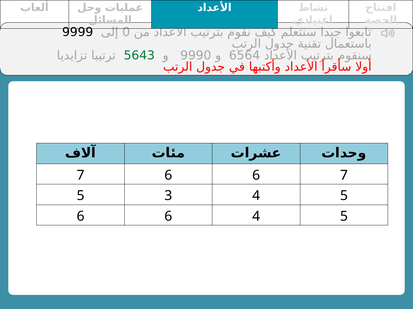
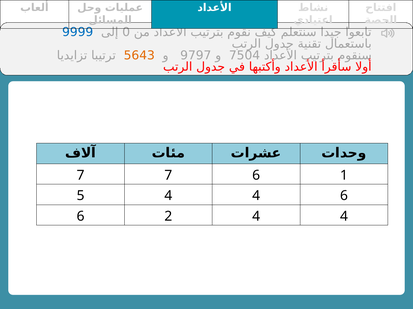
9999 colour: black -> blue (78, 32)
5643 colour: green -> orange (139, 55)
9990: 9990 -> 9797 (196, 55)
6564: 6564 -> 7504 (245, 55)
7 6: 6 -> 7 (168, 176)
6 7: 7 -> 1 (344, 176)
5 3: 3 -> 4 (168, 196)
5: 5 -> 6 (344, 196)
6: 6 -> 2 (168, 217)
5: 5 -> 4 (344, 217)
